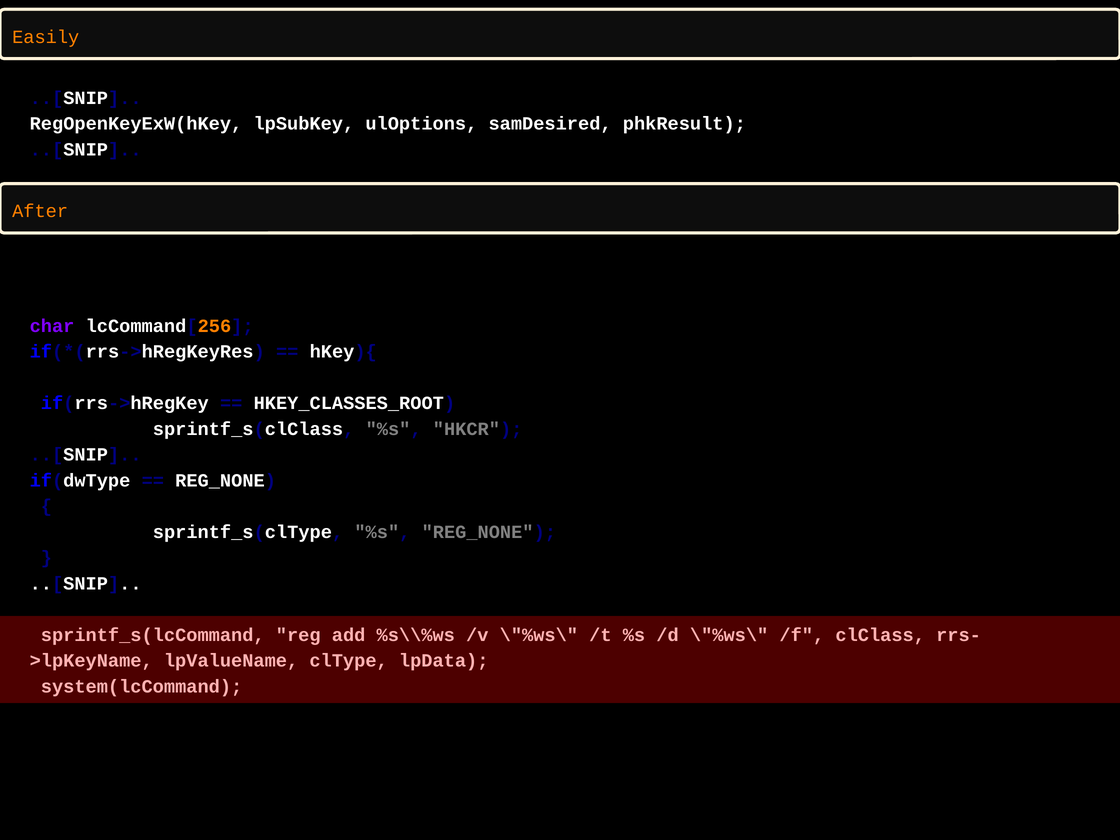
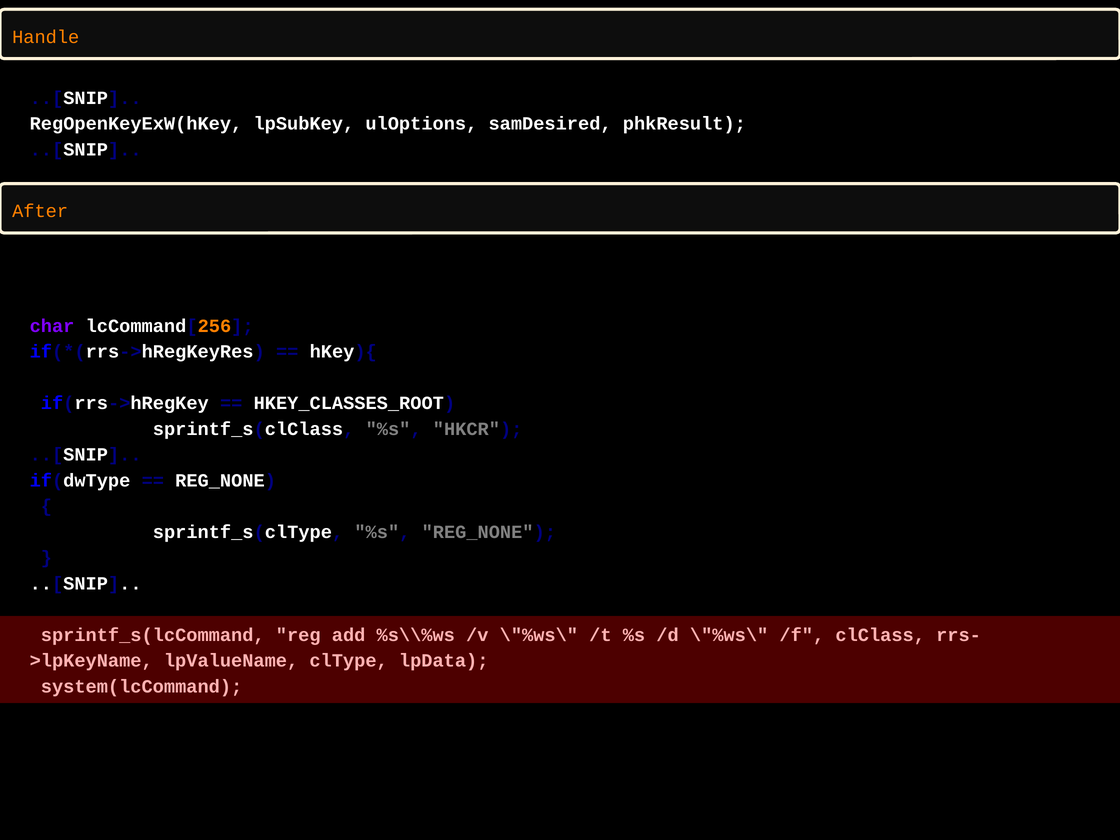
Easily: Easily -> Handle (46, 37)
